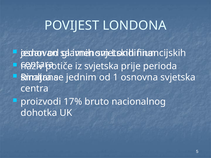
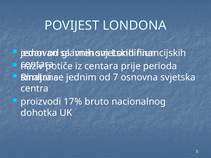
iz svjetska: svjetska -> centara (101, 66)
1: 1 -> 7 (116, 77)
